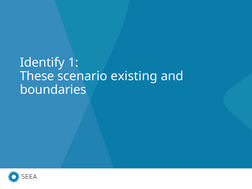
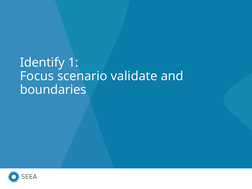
These: These -> Focus (37, 76)
existing: existing -> validate (134, 76)
